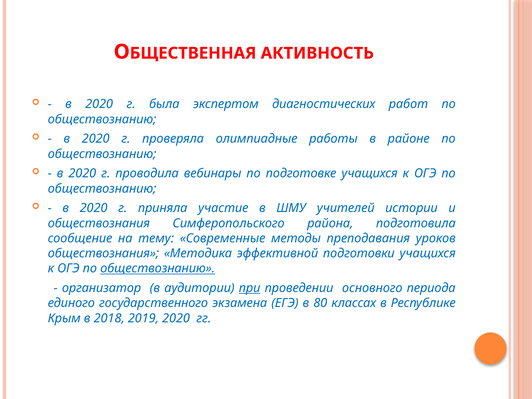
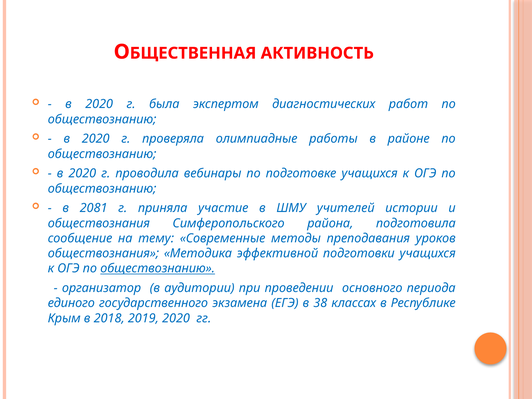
2020: 2020 -> 2081 (94, 208)
при underline: present -> none (250, 288)
80: 80 -> 38 (320, 303)
